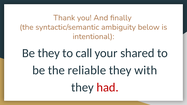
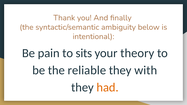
Be they: they -> pain (49, 53)
call: call -> sits (84, 53)
shared: shared -> theory (137, 53)
had colour: red -> orange (108, 88)
